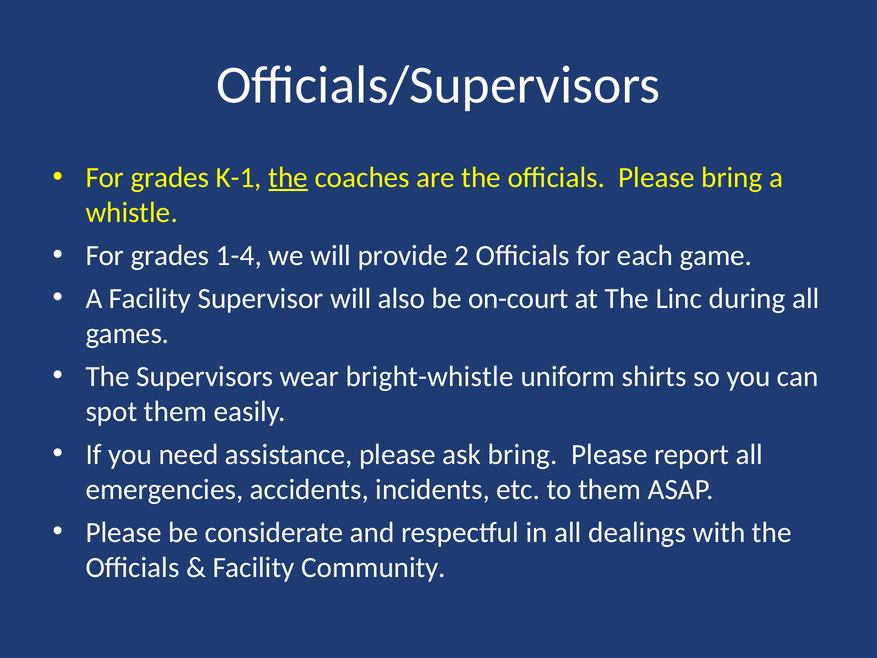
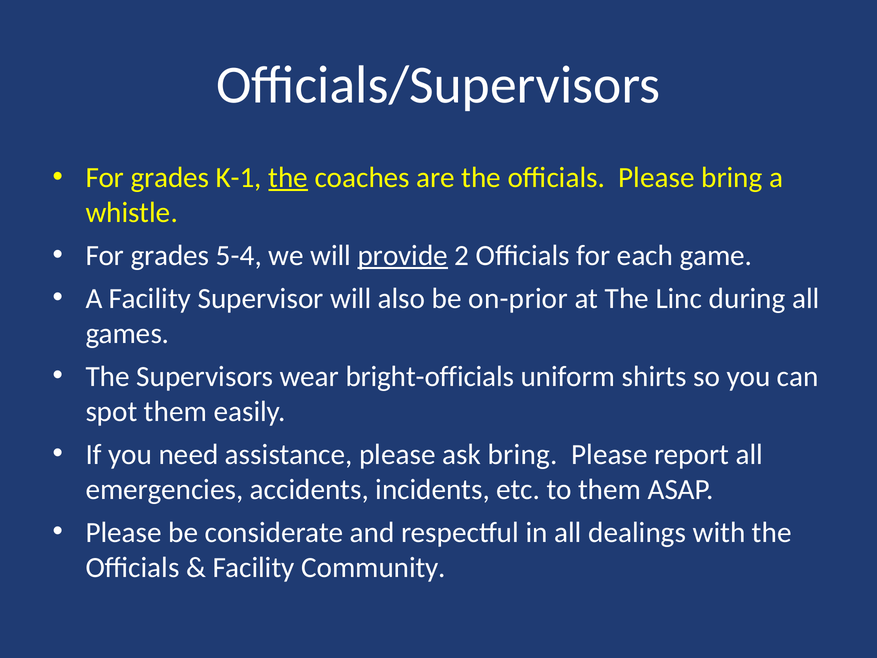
1-4: 1-4 -> 5-4 (239, 255)
provide underline: none -> present (403, 255)
on-court: on-court -> on-prior (518, 298)
bright-whistle: bright-whistle -> bright-officials (430, 376)
